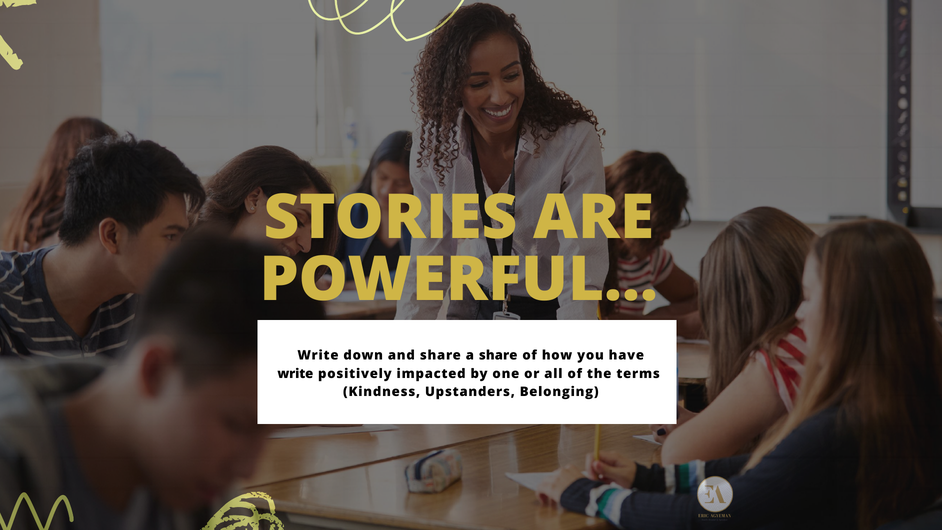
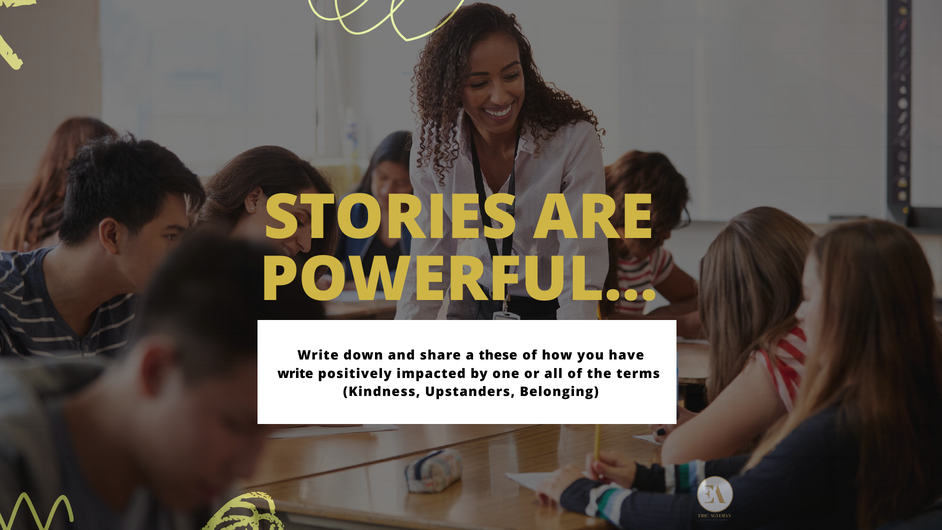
a share: share -> these (498, 355)
